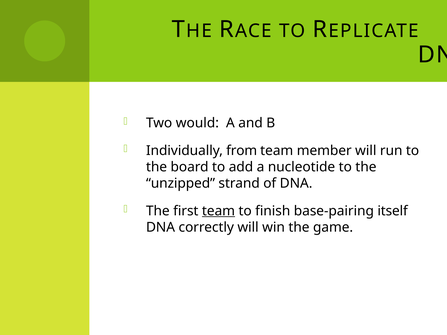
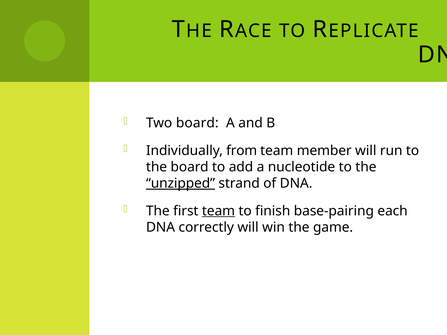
Two would: would -> board (197, 123)
unzipped underline: none -> present (181, 183)
itself: itself -> each (393, 211)
